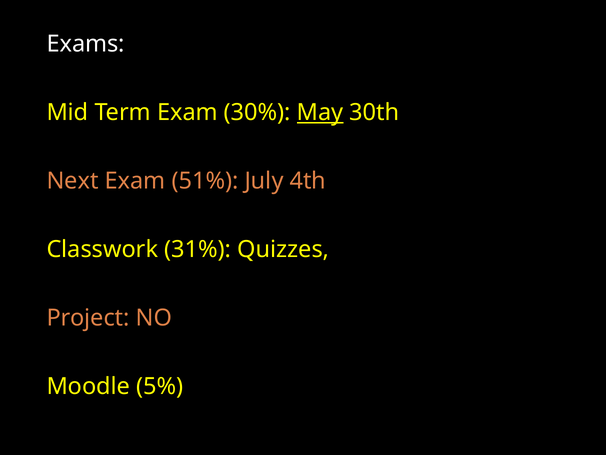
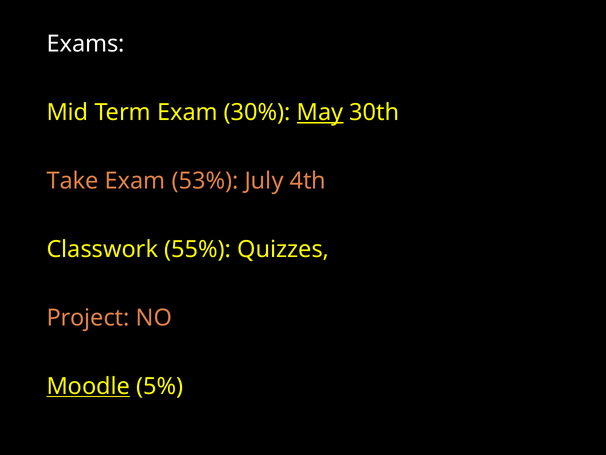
Next: Next -> Take (73, 181)
51%: 51% -> 53% (205, 181)
31%: 31% -> 55% (198, 249)
Moodle underline: none -> present (88, 386)
